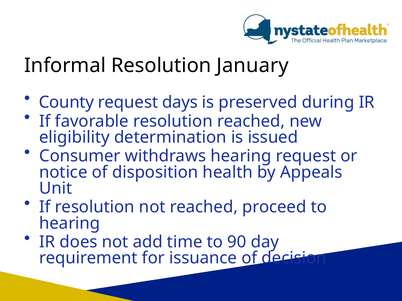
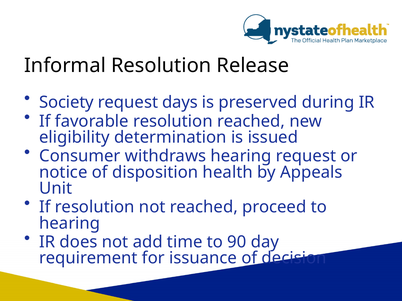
January: January -> Release (253, 66)
County: County -> Society (66, 102)
